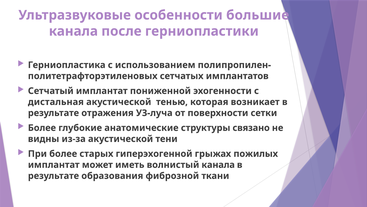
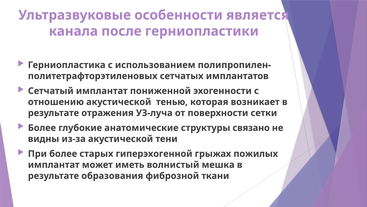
большие: большие -> является (258, 15)
дистальная: дистальная -> отношению (56, 102)
волнистый канала: канала -> мешка (218, 164)
